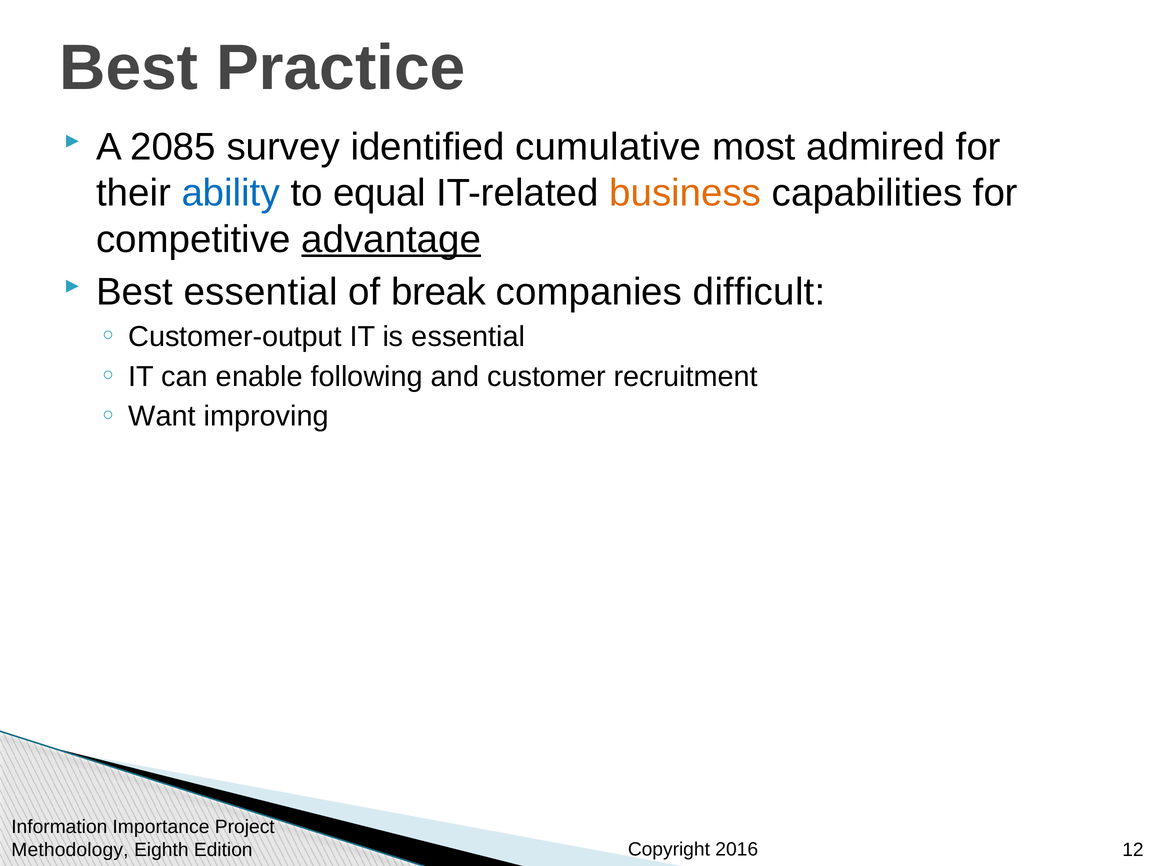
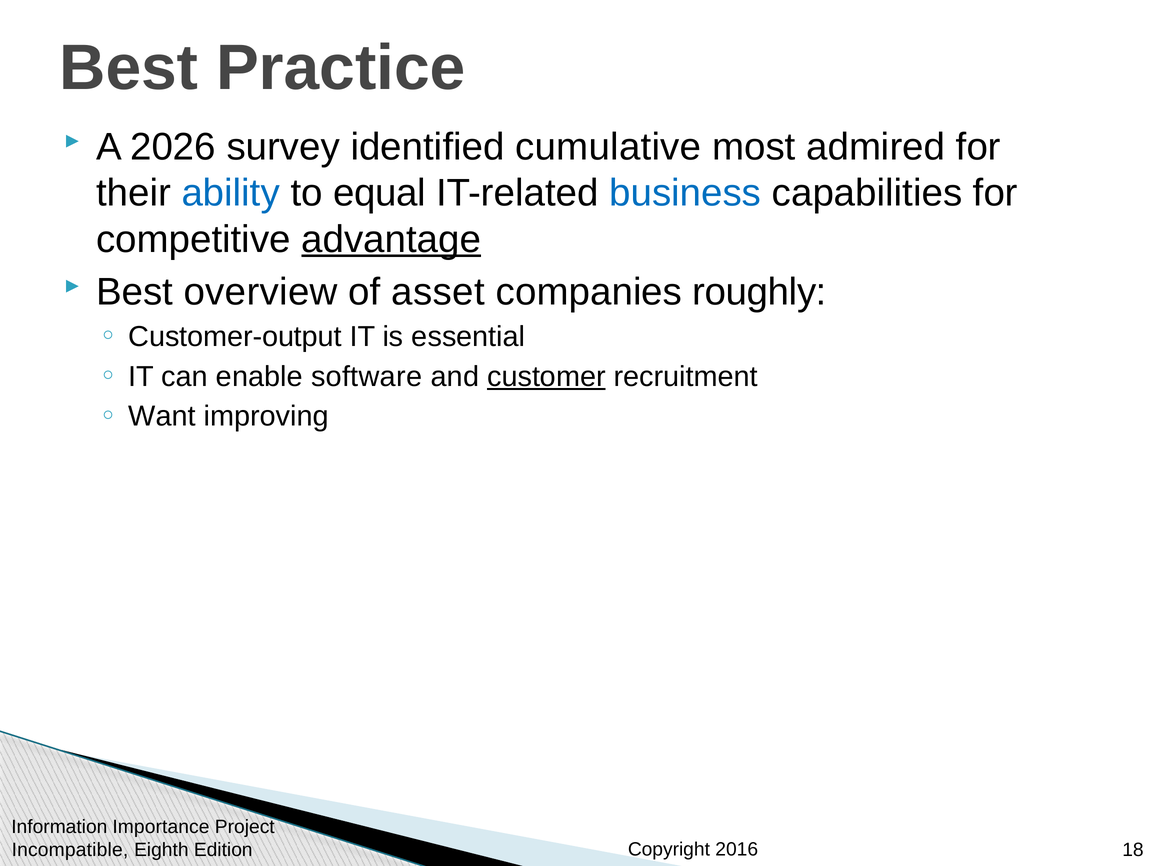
2085: 2085 -> 2026 (173, 147)
business colour: orange -> blue (685, 193)
Best essential: essential -> overview (261, 292)
break: break -> asset (438, 292)
difficult: difficult -> roughly (759, 292)
following: following -> software (367, 377)
customer underline: none -> present (546, 377)
Methodology: Methodology -> Incompatible (70, 850)
12: 12 -> 18 (1133, 850)
